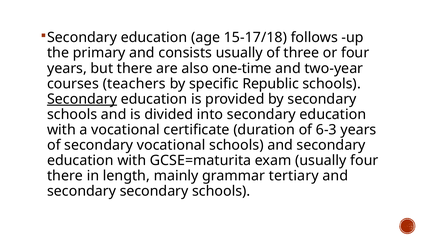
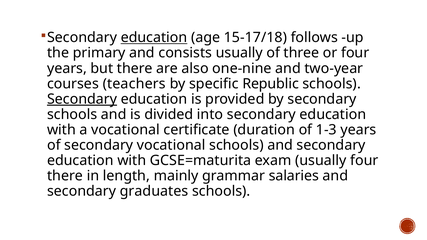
education underline: none -> present (154, 38)
one-time: one-time -> one-nine (242, 68)
6-3: 6-3 -> 1-3 (326, 130)
tertiary: tertiary -> salaries (294, 176)
secondary secondary: secondary -> graduates (154, 191)
